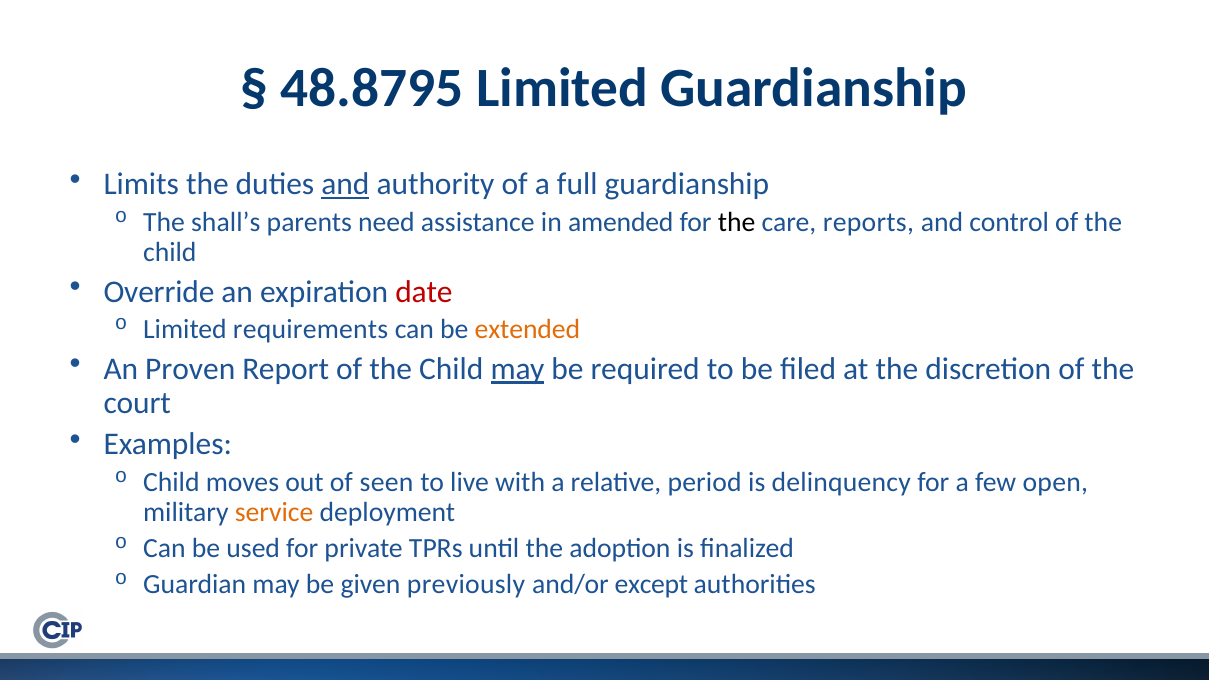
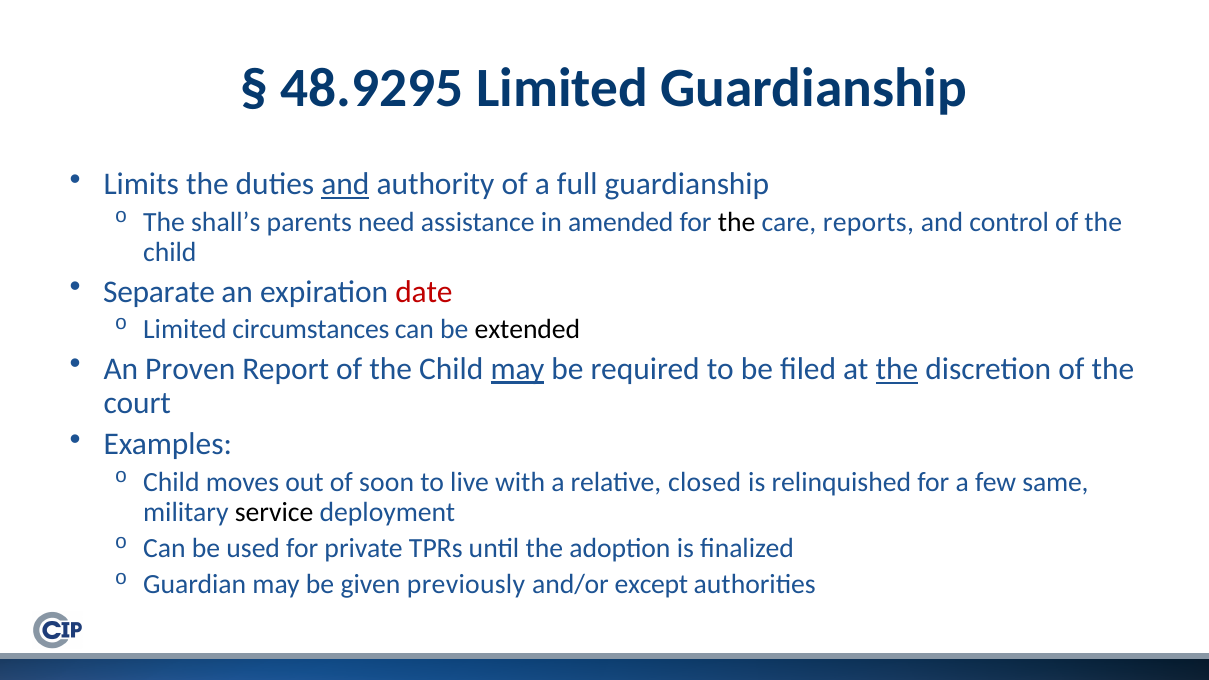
48.8795: 48.8795 -> 48.9295 (372, 88)
Override: Override -> Separate (159, 292)
requirements: requirements -> circumstances (311, 330)
extended colour: orange -> black (527, 330)
the underline: none -> present (897, 369)
seen: seen -> soon (387, 482)
period: period -> closed (705, 482)
delinquency: delinquency -> relinquished (841, 482)
open: open -> same (1056, 482)
service colour: orange -> black (274, 512)
